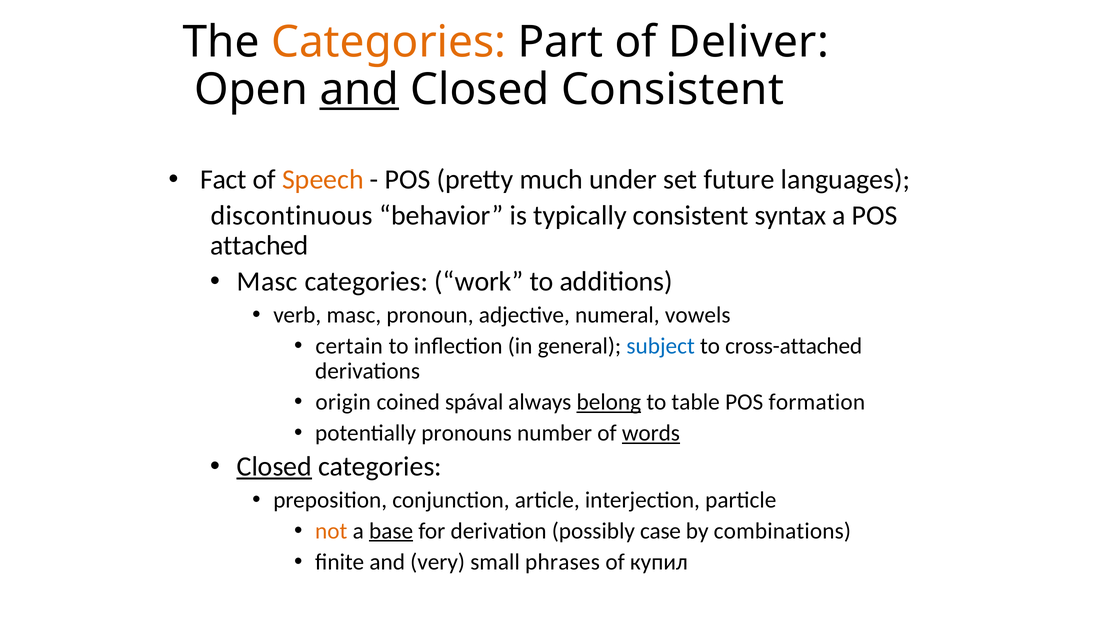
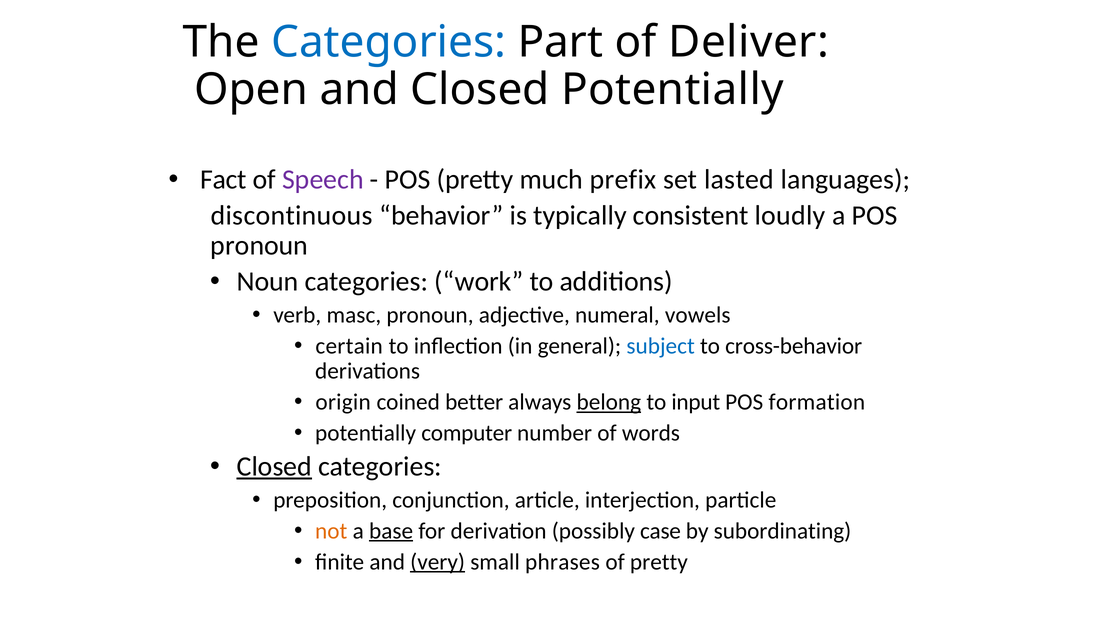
Categories colour: orange -> blue (389, 42)
and underline: present -> none (359, 90)
Closed Consistent: Consistent -> Potentially (673, 90)
Speech colour: orange -> purple (323, 180)
under: under -> prefix (623, 180)
future: future -> lasted (739, 180)
syntax: syntax -> loudly (790, 215)
attached: attached -> pronoun (259, 246)
Masc: Masc -> Noun (268, 281)
cross-attached: cross-attached -> cross-behavior (794, 346)
spával: spával -> better (474, 402)
table: table -> input (696, 402)
pronouns: pronouns -> computer (467, 433)
words underline: present -> none (651, 433)
combinations: combinations -> subordinating (782, 531)
very underline: none -> present (438, 562)
of купил: купил -> pretty (659, 562)
